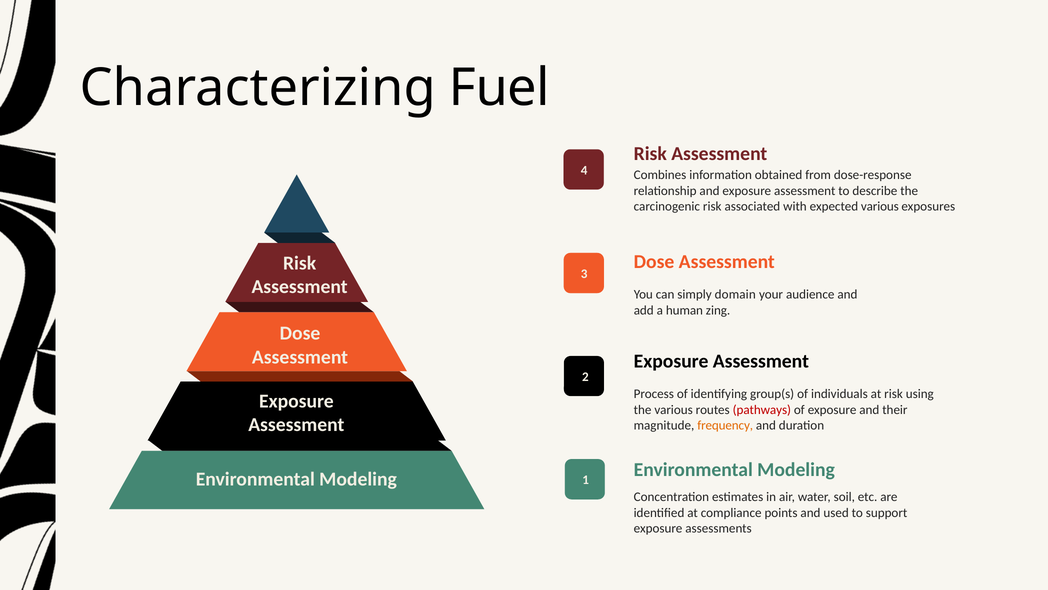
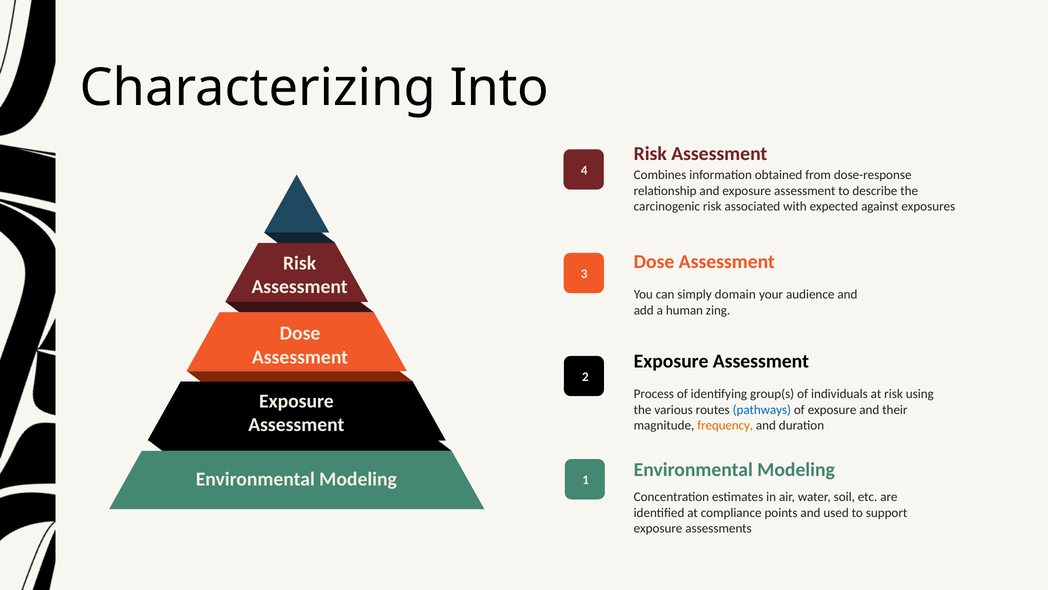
Fuel: Fuel -> Into (499, 88)
expected various: various -> against (880, 206)
pathways colour: red -> blue (762, 410)
